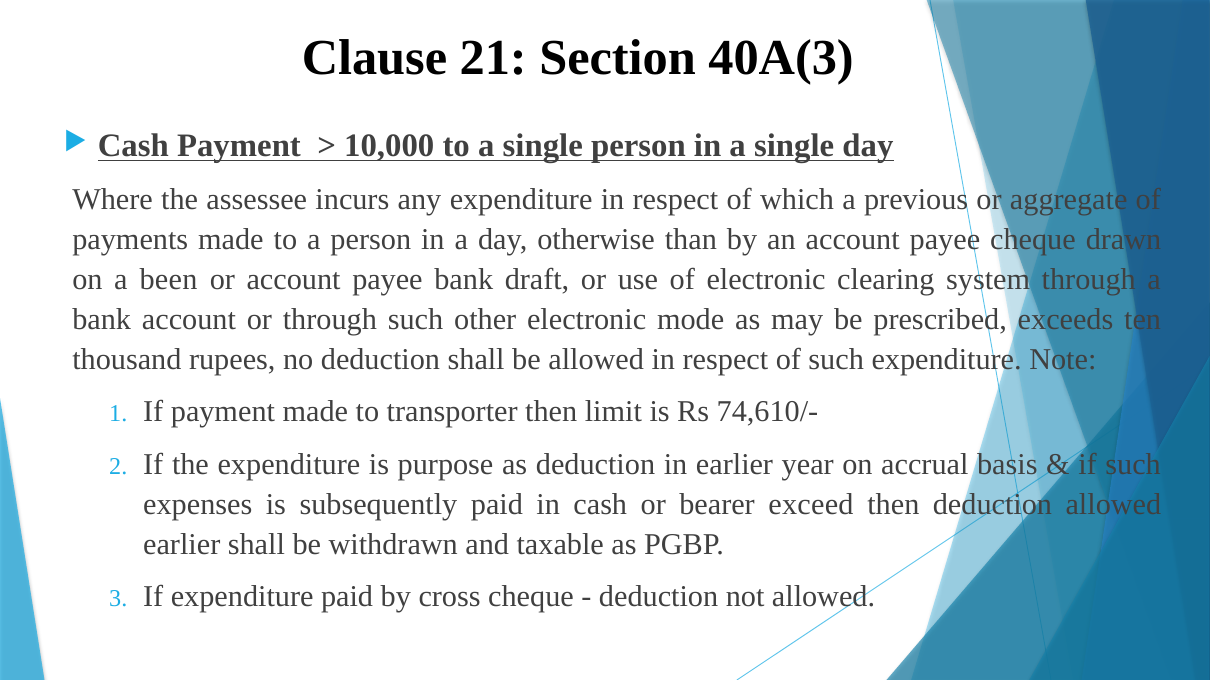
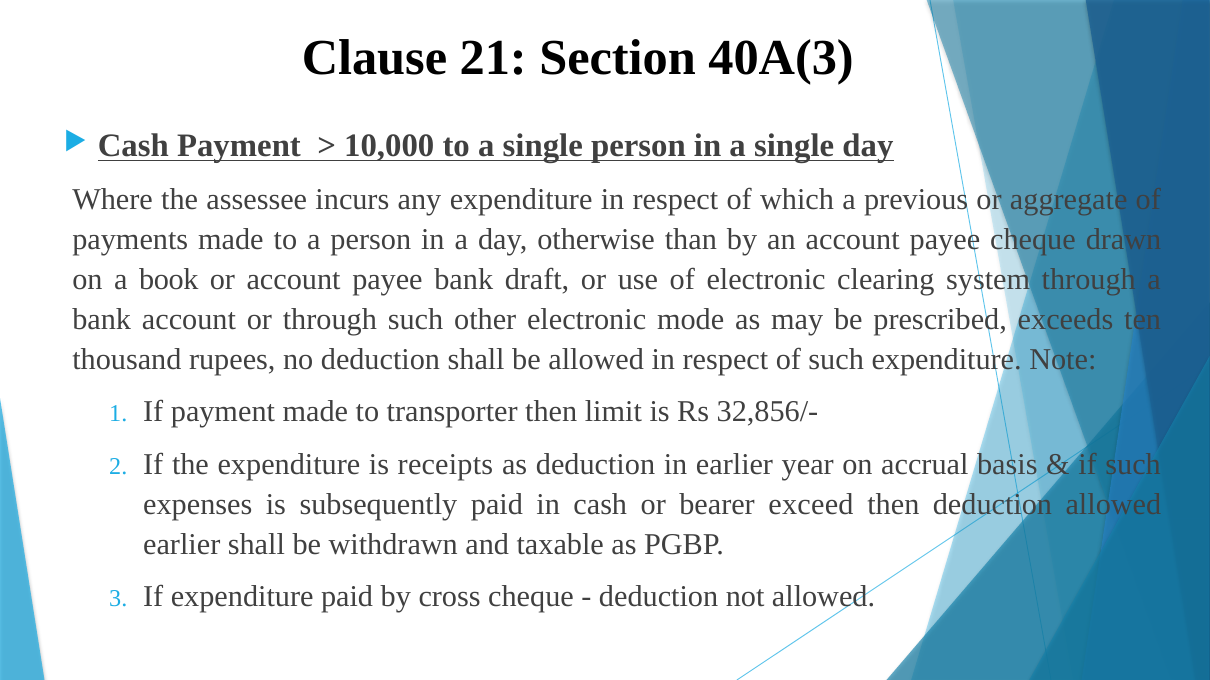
been: been -> book (169, 280)
74,610/-: 74,610/- -> 32,856/- (767, 412)
purpose: purpose -> receipts (445, 465)
